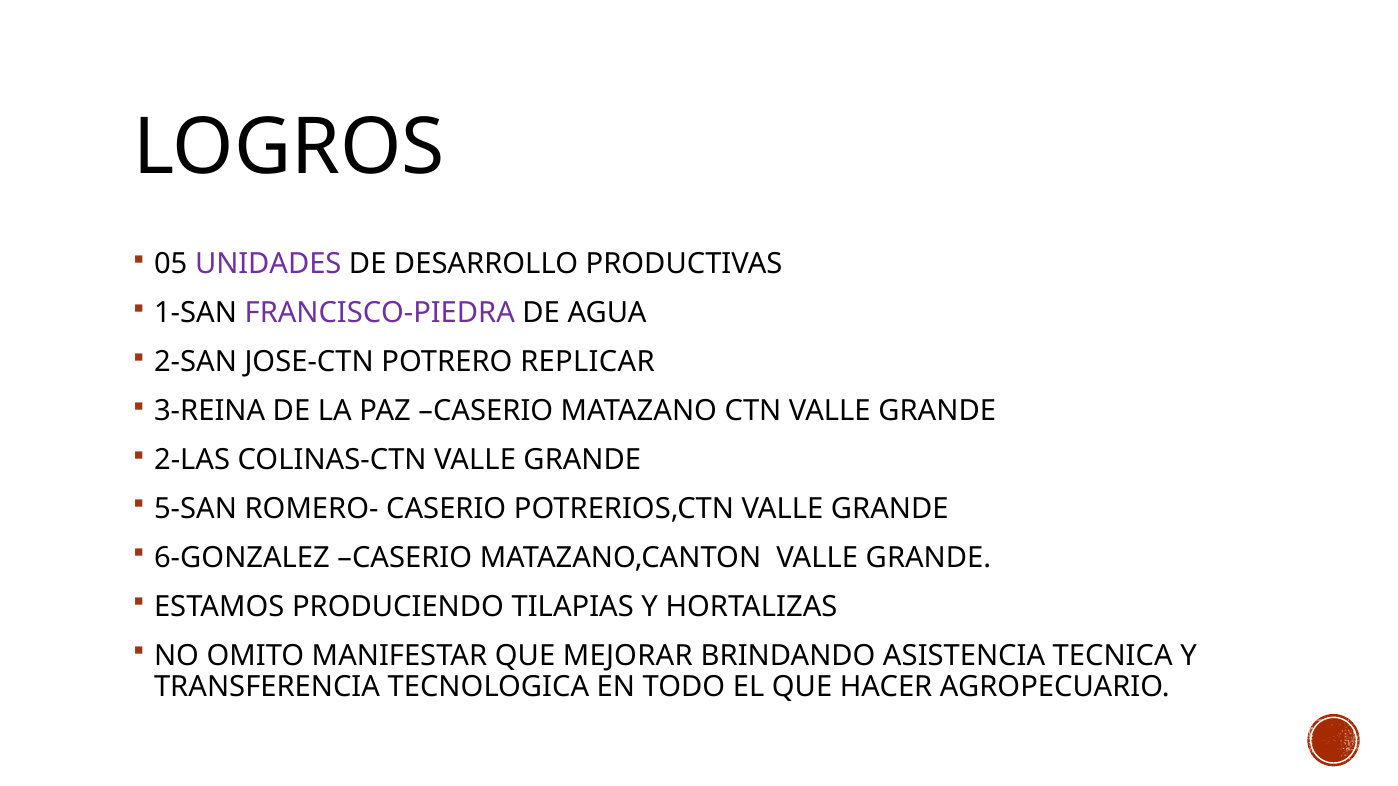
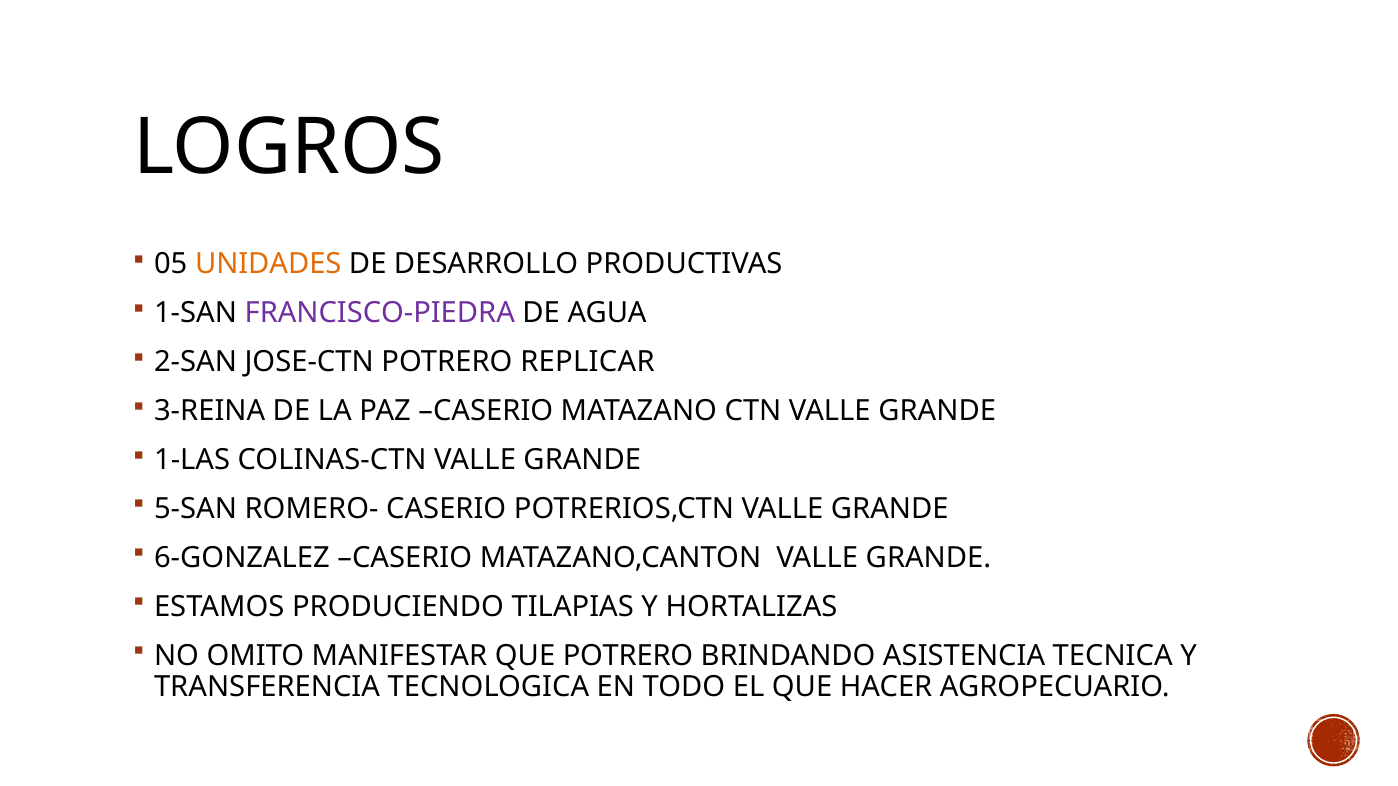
UNIDADES colour: purple -> orange (268, 264)
2-LAS: 2-LAS -> 1-LAS (192, 460)
QUE MEJORAR: MEJORAR -> POTRERO (628, 656)
